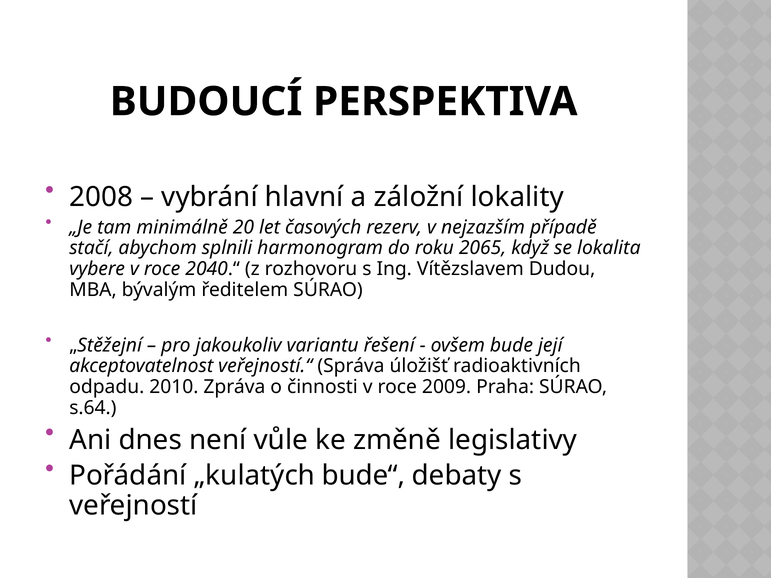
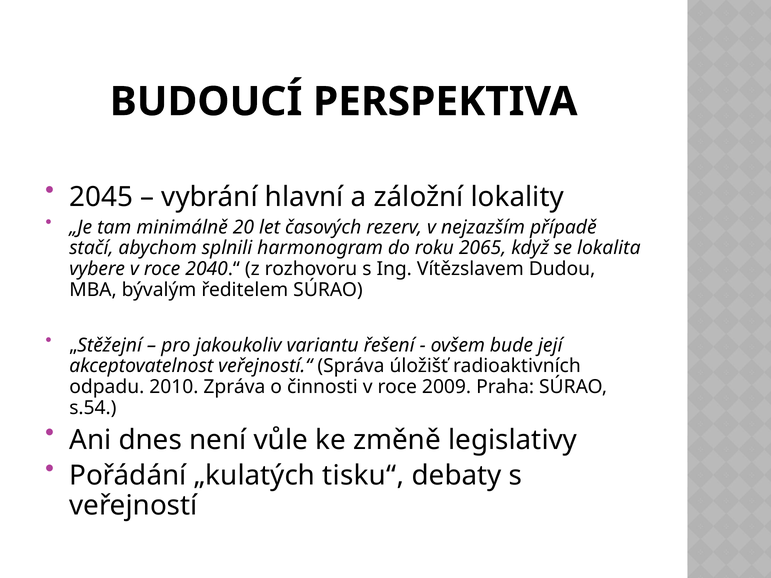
2008: 2008 -> 2045 (101, 197)
s.64: s.64 -> s.54 (93, 408)
bude“: bude“ -> tisku“ (363, 476)
